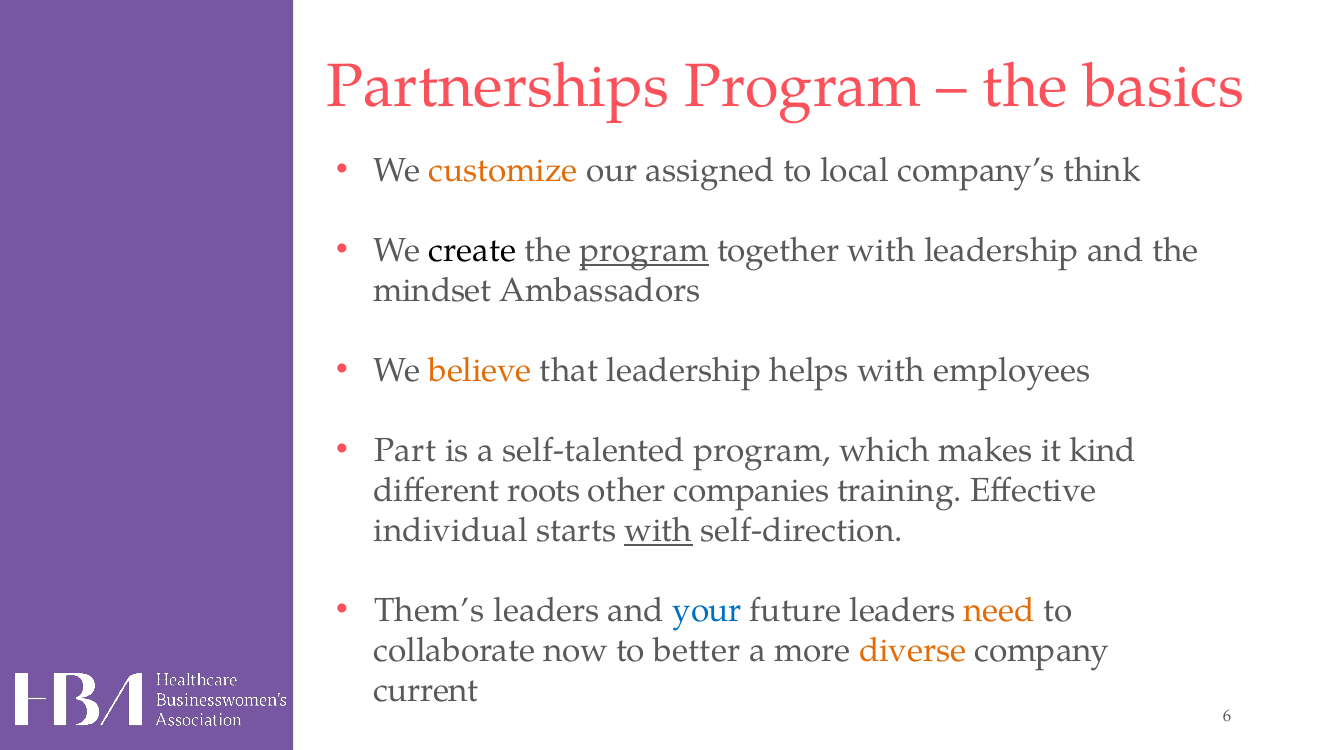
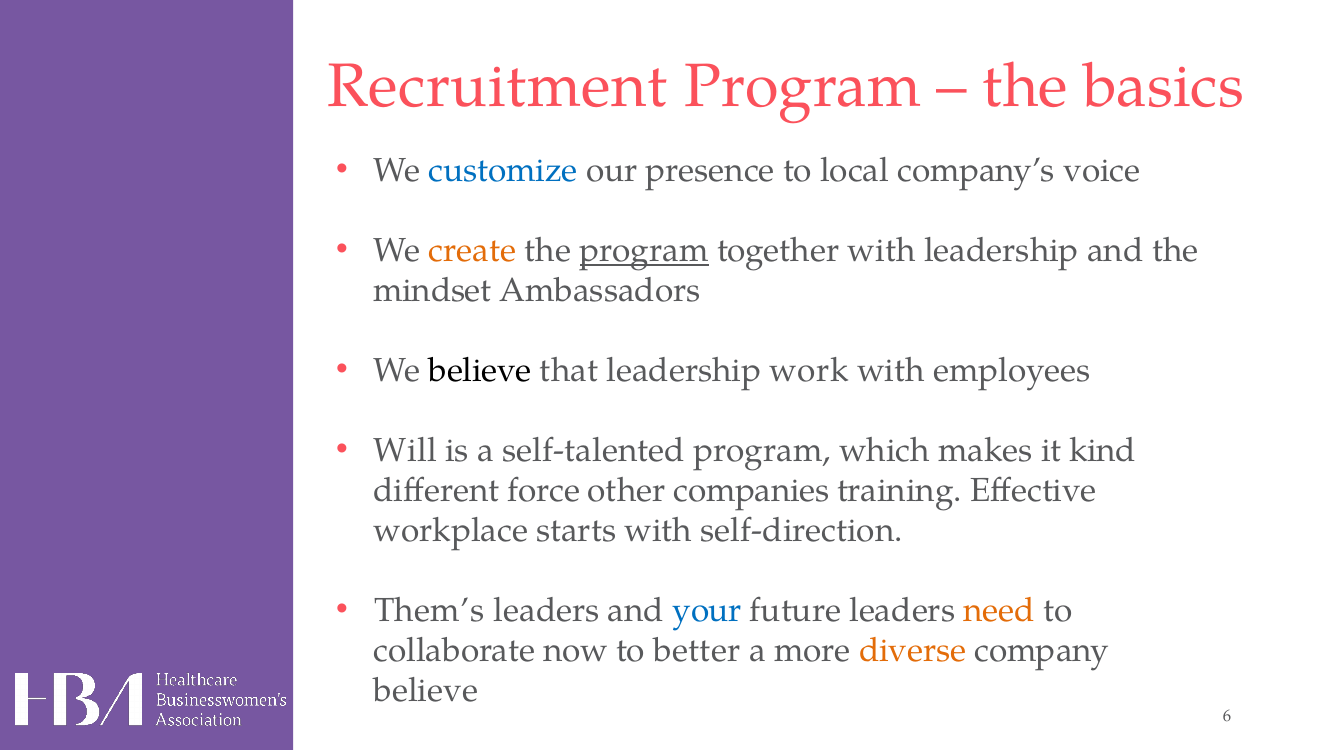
Partnerships: Partnerships -> Recruitment (497, 86)
customize colour: orange -> blue (503, 171)
assigned: assigned -> presence (710, 171)
think: think -> voice (1102, 171)
create colour: black -> orange (473, 251)
believe colour: orange -> black (480, 371)
helps: helps -> work (809, 371)
Part: Part -> Will (405, 451)
roots: roots -> force (544, 491)
individual: individual -> workplace (451, 531)
with underline: present -> none (658, 531)
current: current -> believe (426, 691)
